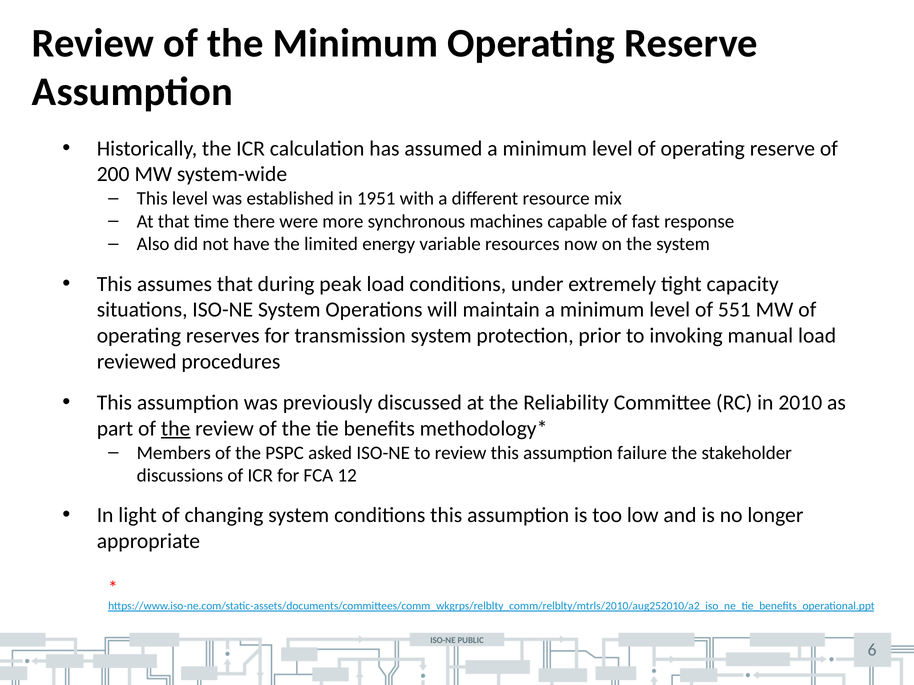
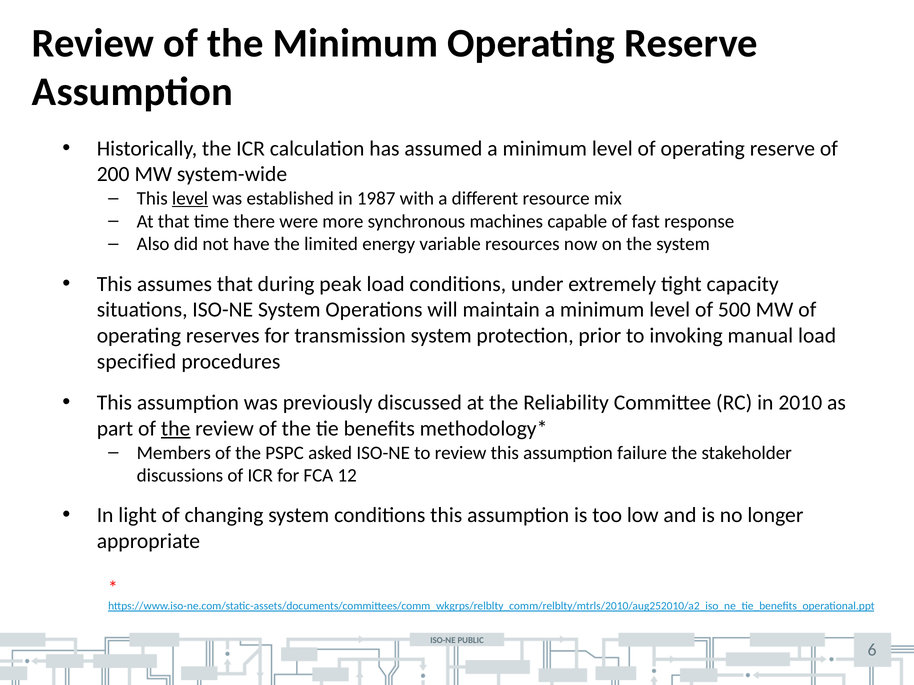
level underline: none -> present (190, 199)
1951: 1951 -> 1987 (376, 199)
551: 551 -> 500 (734, 310)
reviewed: reviewed -> specified (137, 362)
